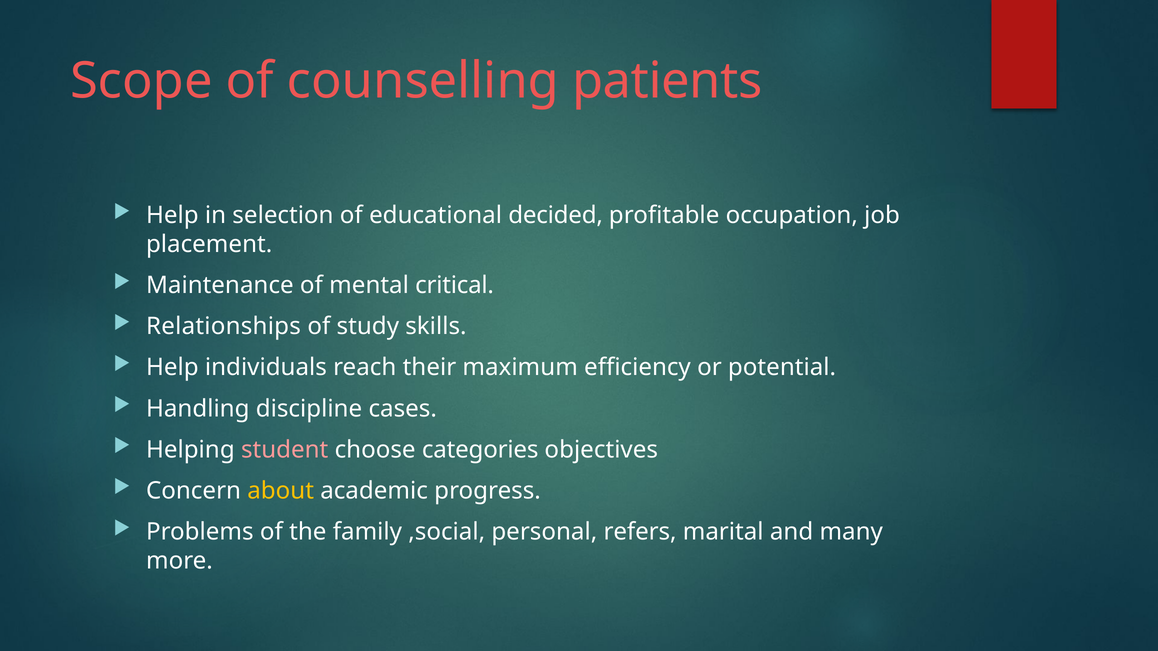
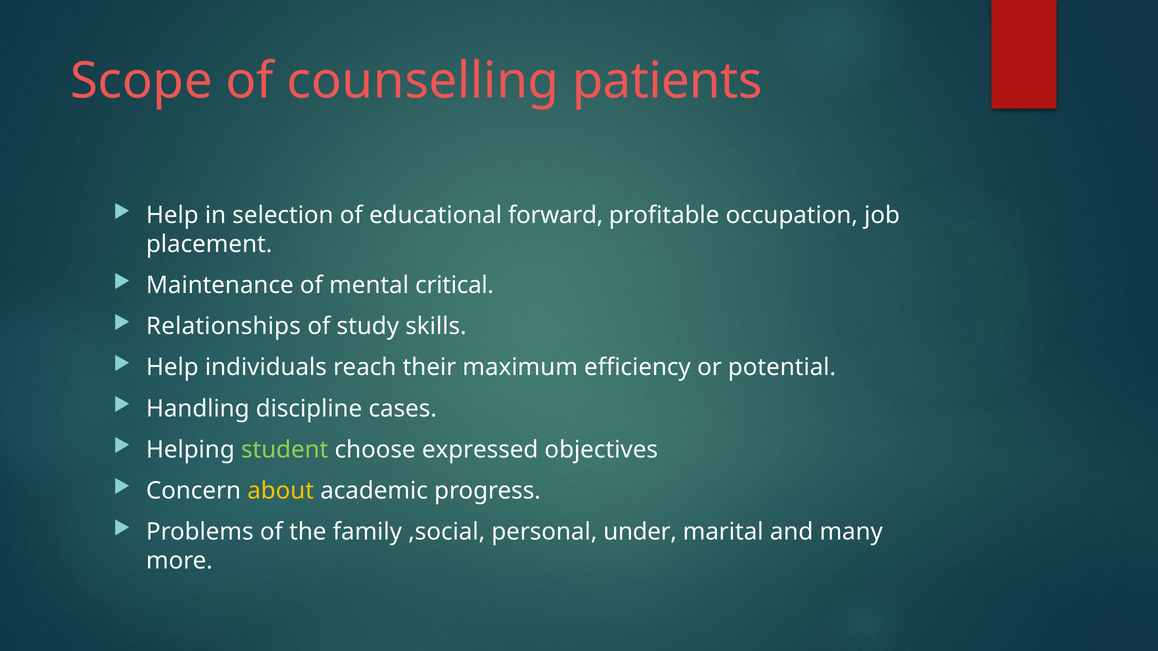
decided: decided -> forward (556, 216)
student colour: pink -> light green (285, 450)
categories: categories -> expressed (480, 450)
refers: refers -> under (640, 532)
